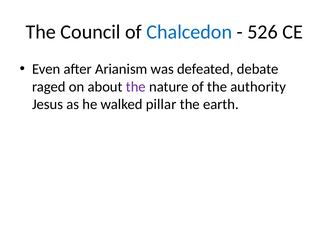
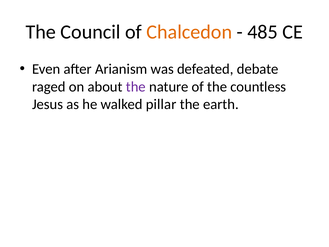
Chalcedon colour: blue -> orange (189, 32)
526: 526 -> 485 (263, 32)
authority: authority -> countless (258, 87)
